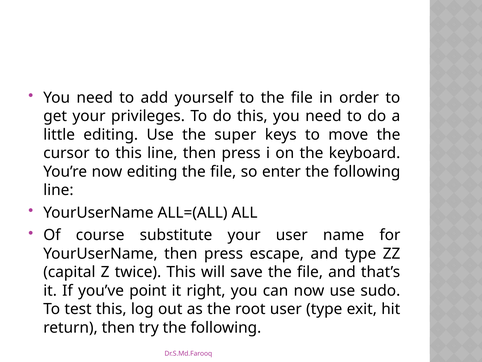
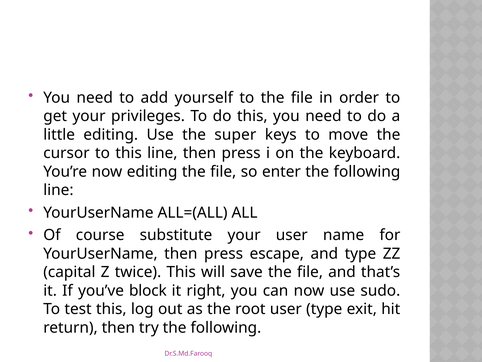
point: point -> block (148, 290)
